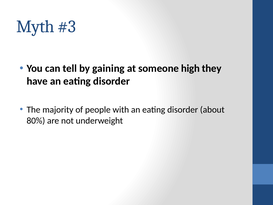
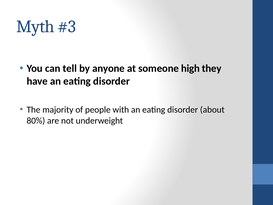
gaining: gaining -> anyone (109, 68)
